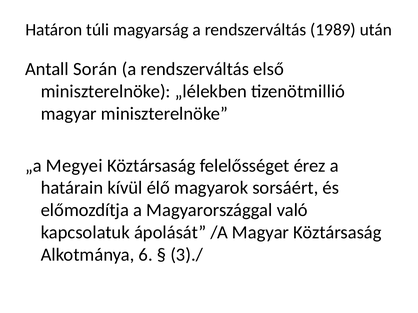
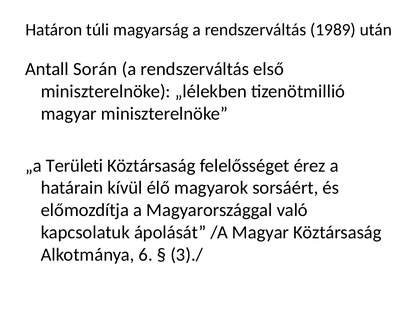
Megyei: Megyei -> Területi (74, 166)
